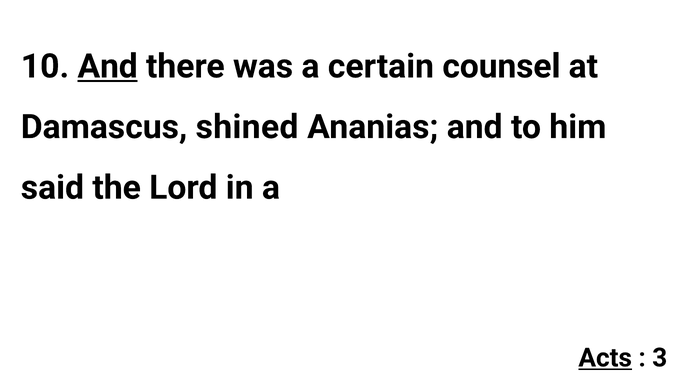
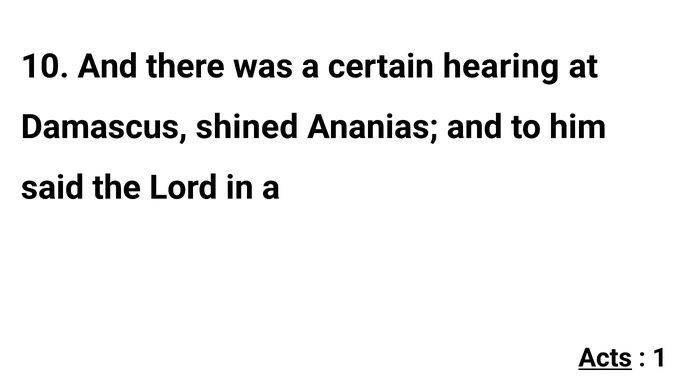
And underline: present -> none (108, 66)
counsel: counsel -> hearing (501, 66)
3: 3 -> 1 (660, 358)
